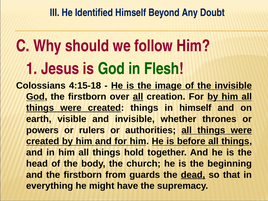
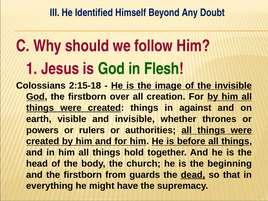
4:15-18: 4:15-18 -> 2:15-18 (85, 86)
all underline: present -> none (138, 97)
in himself: himself -> against (195, 108)
